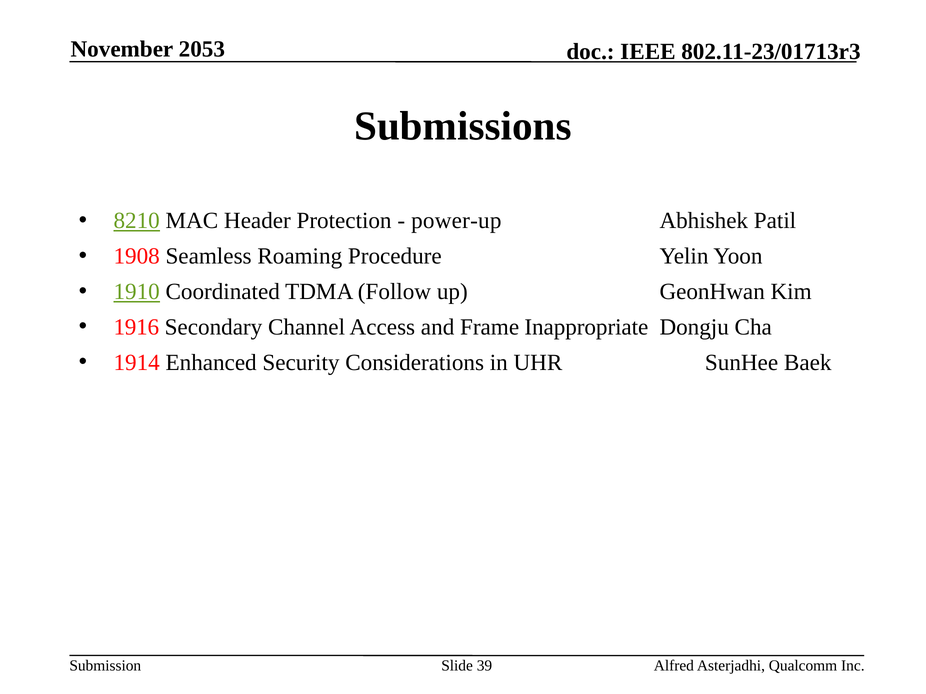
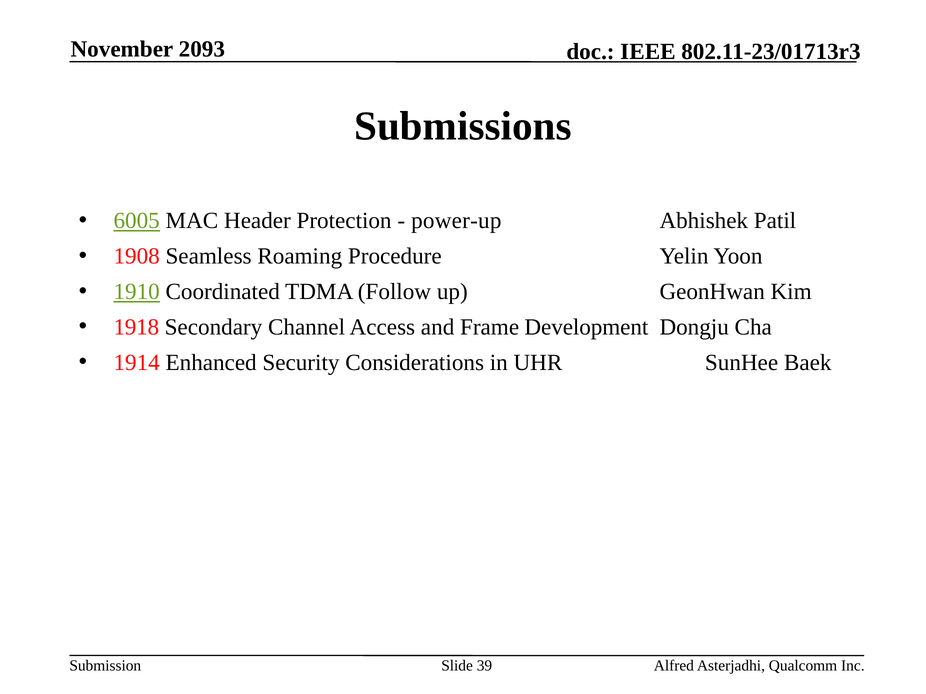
2053: 2053 -> 2093 (202, 49)
8210: 8210 -> 6005 (137, 221)
1916: 1916 -> 1918 (136, 327)
Inappropriate: Inappropriate -> Development (586, 327)
